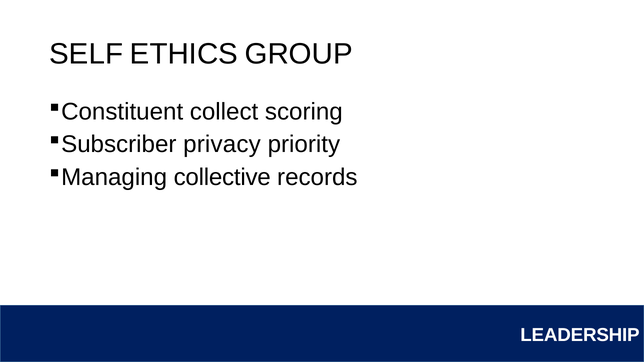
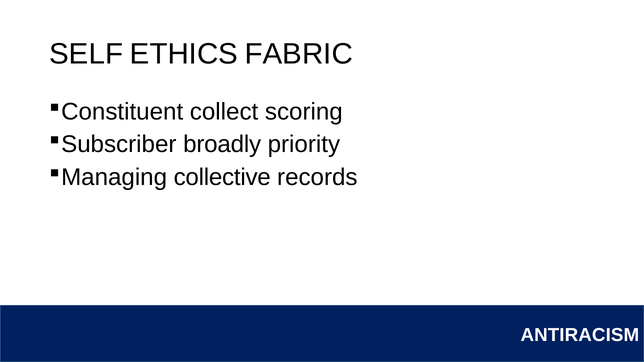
GROUP: GROUP -> FABRIC (299, 54)
privacy: privacy -> broadly (222, 145)
LEADERSHIP: LEADERSHIP -> ANTIRACISM (580, 335)
